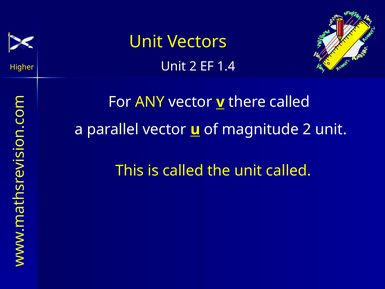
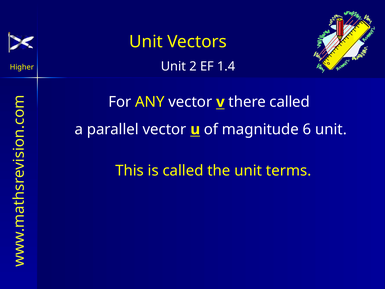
magnitude 2: 2 -> 6 (307, 129)
unit called: called -> terms (289, 171)
